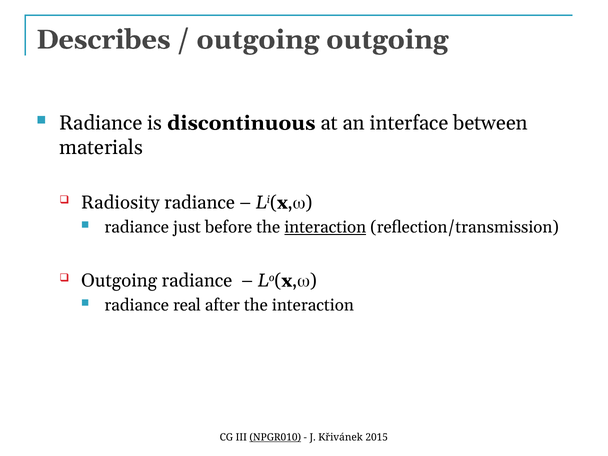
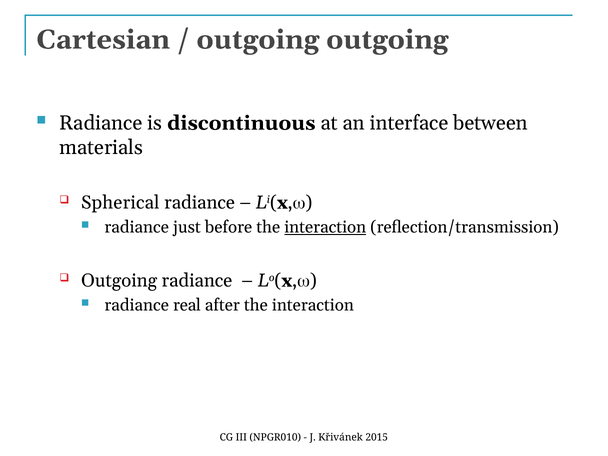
Describes: Describes -> Cartesian (103, 40)
Radiosity: Radiosity -> Spherical (120, 203)
NPGR010 underline: present -> none (275, 437)
